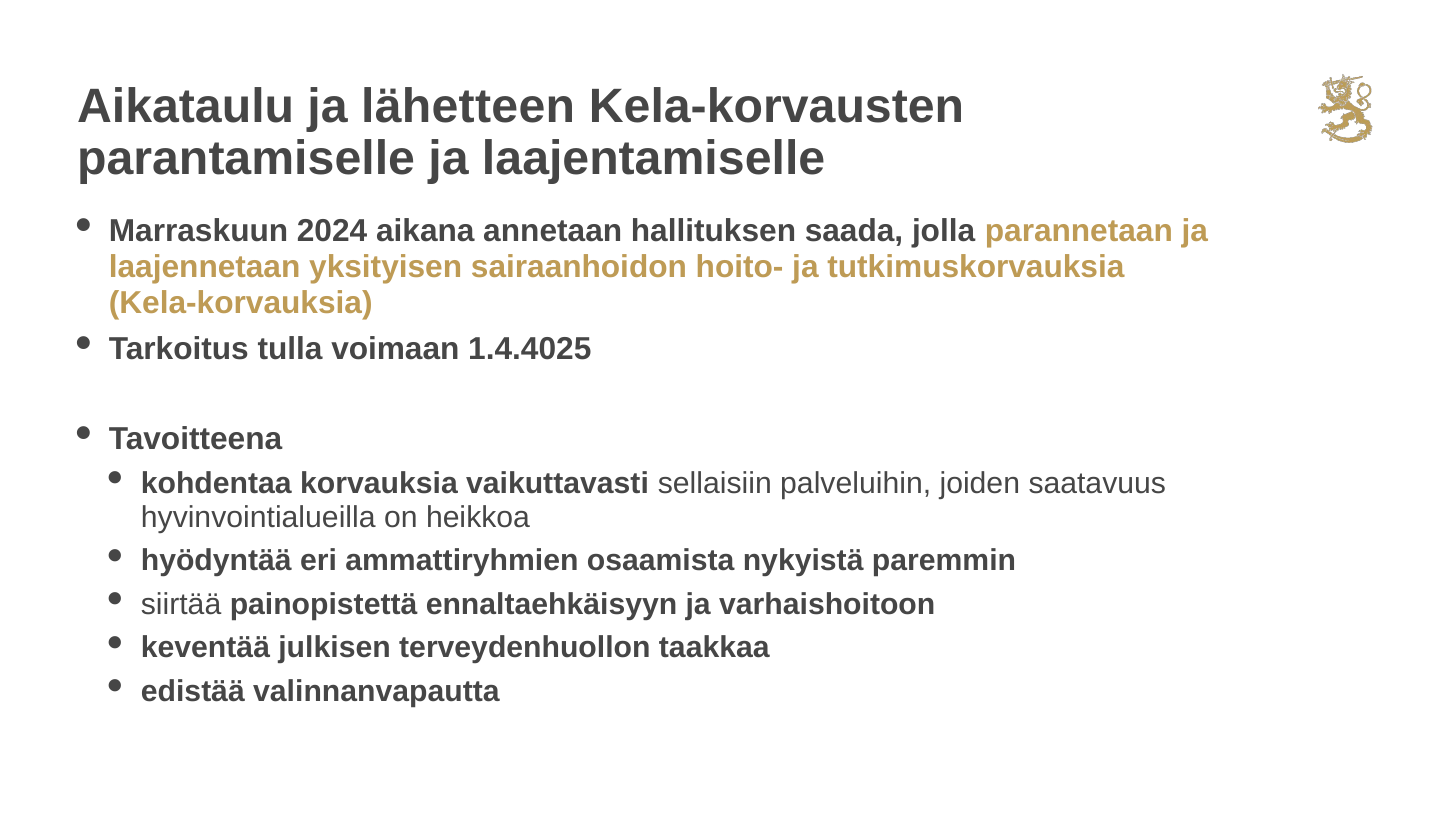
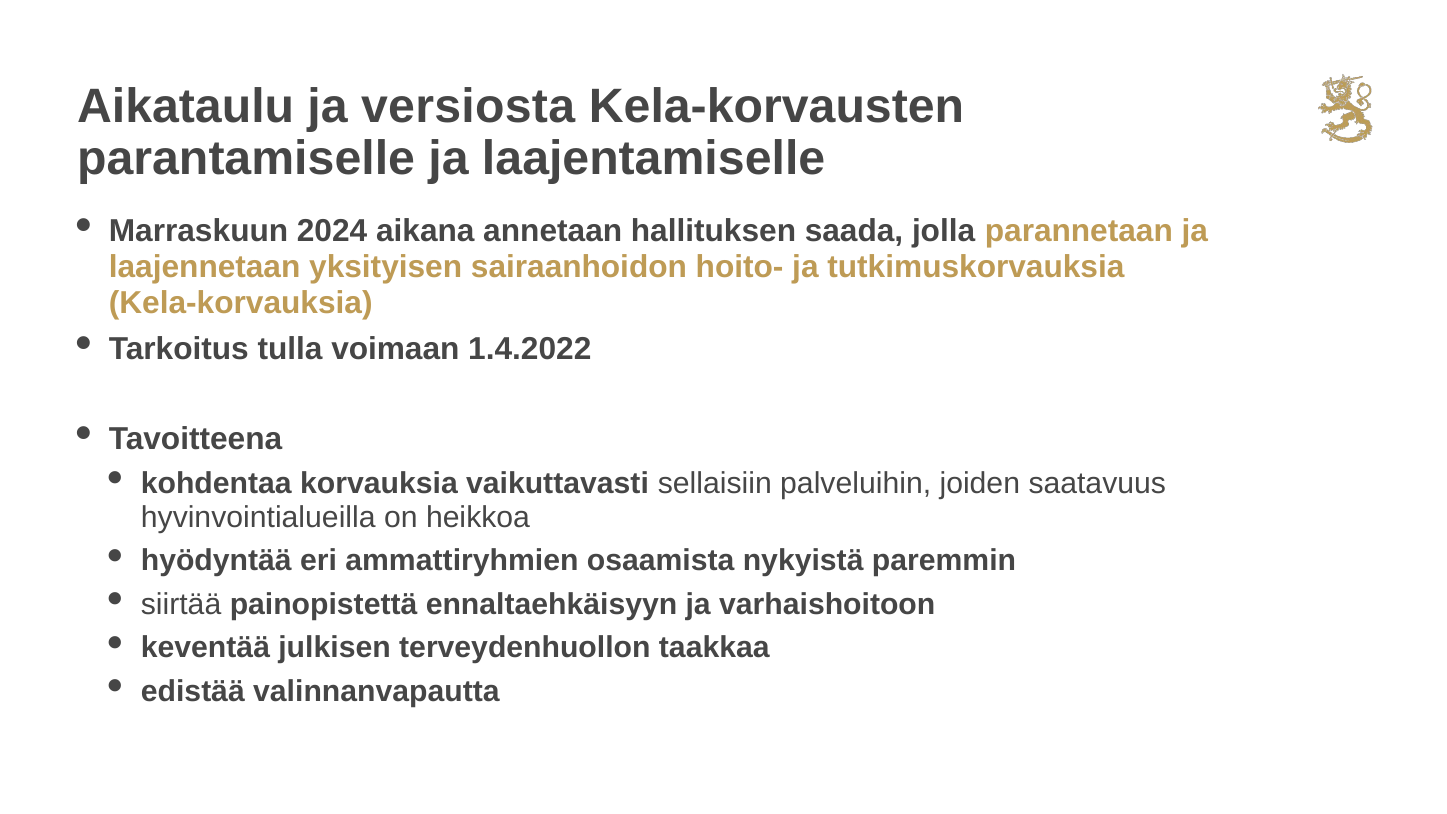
lähetteen: lähetteen -> versiosta (468, 107)
1.4.4025: 1.4.4025 -> 1.4.2022 (530, 349)
